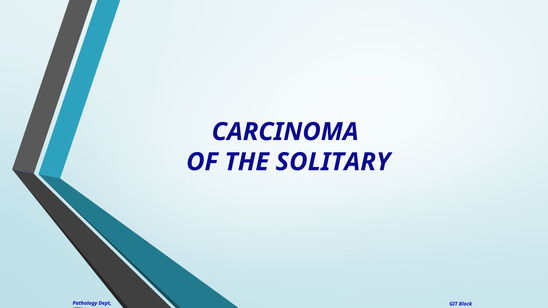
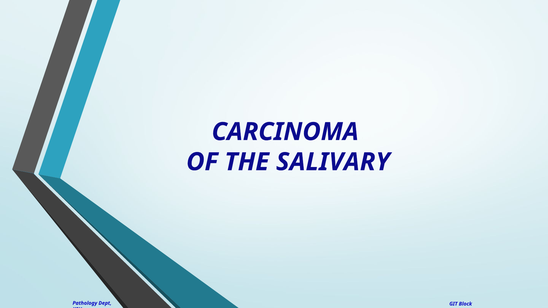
SOLITARY: SOLITARY -> SALIVARY (333, 162)
